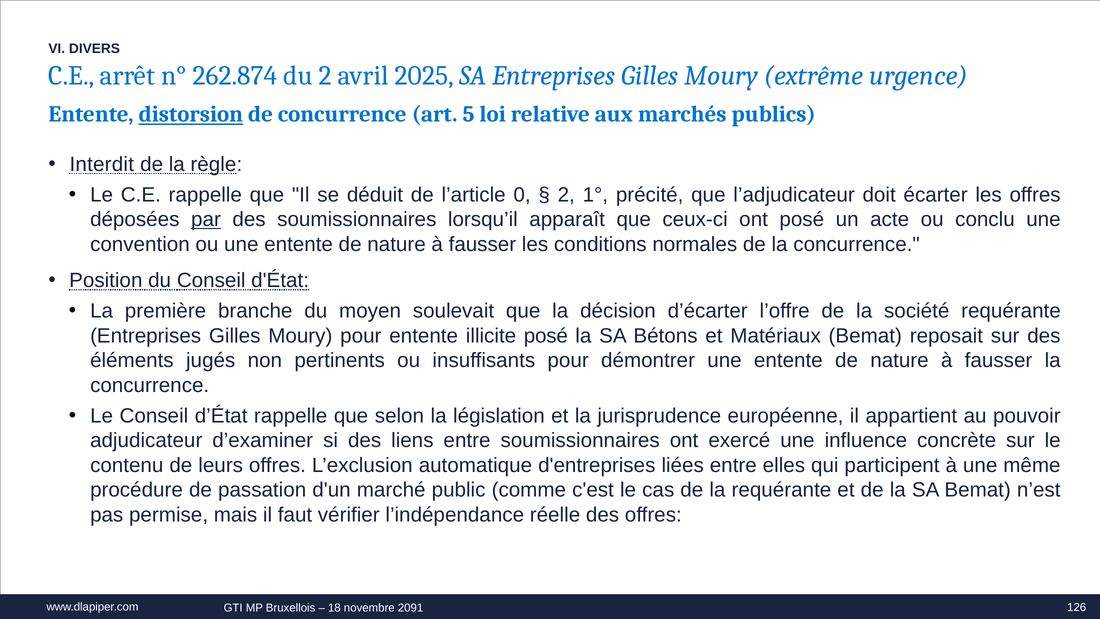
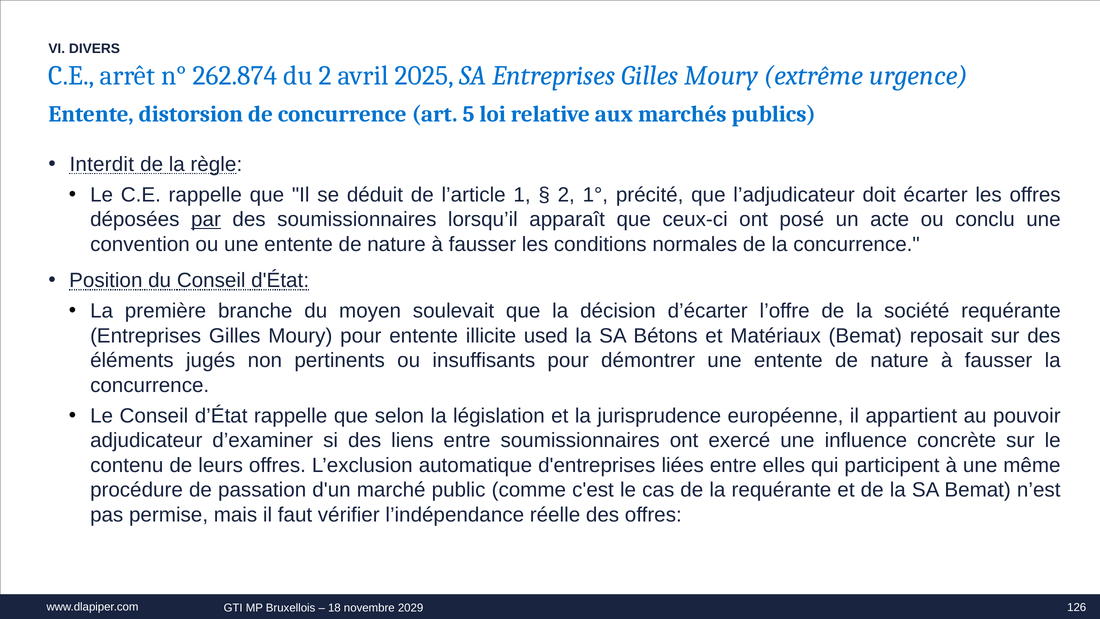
distorsion underline: present -> none (191, 114)
0: 0 -> 1 (522, 195)
illicite posé: posé -> used (546, 336)
2091: 2091 -> 2029 (411, 607)
